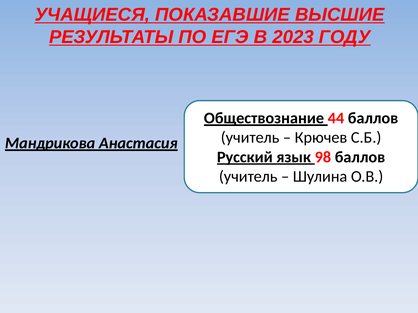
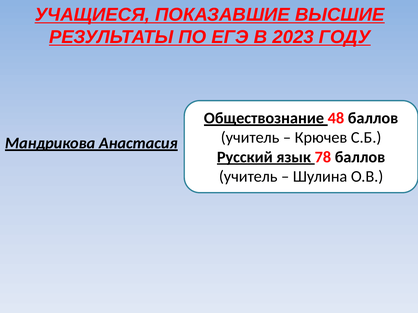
44: 44 -> 48 (336, 118)
98: 98 -> 78 (323, 157)
